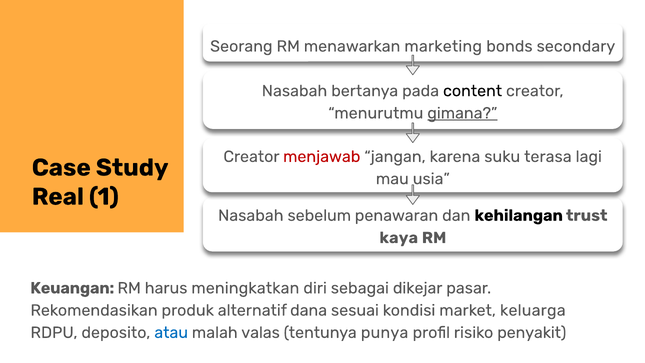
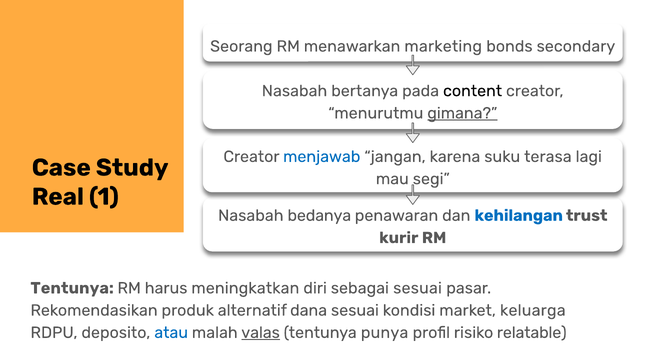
menjawab colour: red -> blue (322, 157)
usia: usia -> segi (431, 179)
sebelum: sebelum -> bedanya (319, 215)
kehilangan colour: black -> blue (519, 215)
kaya: kaya -> kurir (399, 238)
Keuangan: Keuangan -> Tentunya (72, 288)
sebagai dikejar: dikejar -> sesuai (418, 288)
valas underline: none -> present (261, 332)
penyakit: penyakit -> relatable (532, 332)
